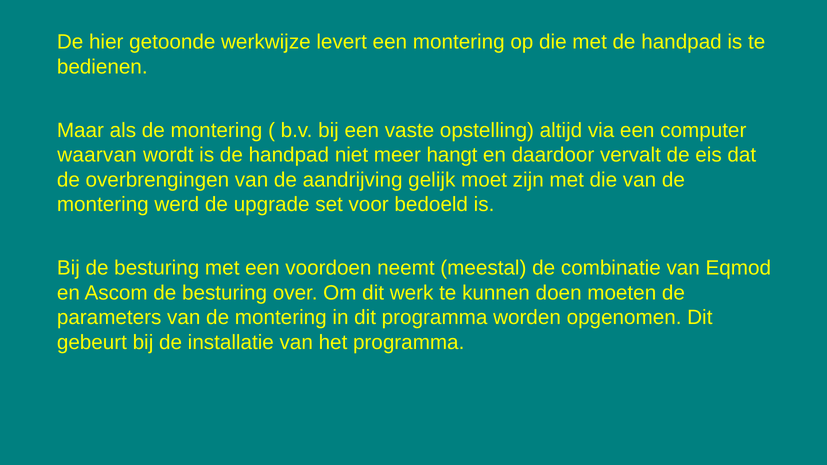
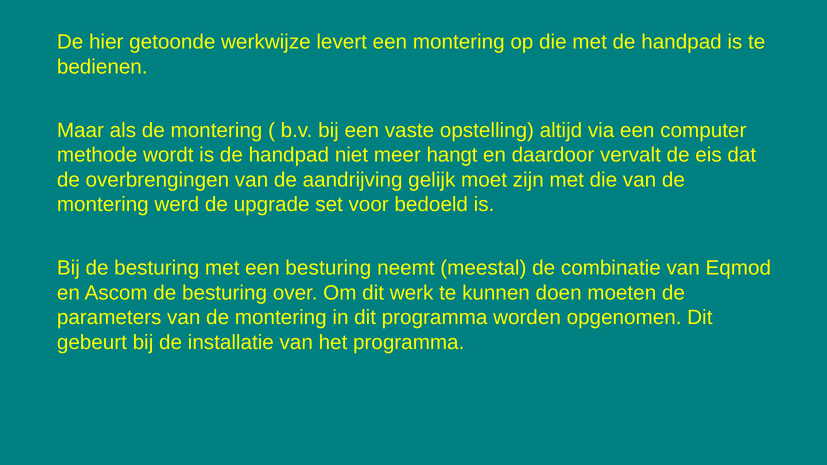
waarvan: waarvan -> methode (97, 155)
een voordoen: voordoen -> besturing (328, 268)
